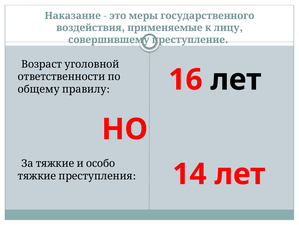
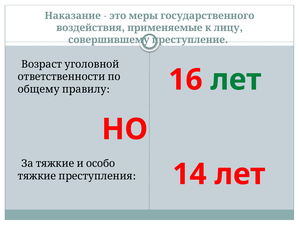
лет colour: black -> green (236, 79)
